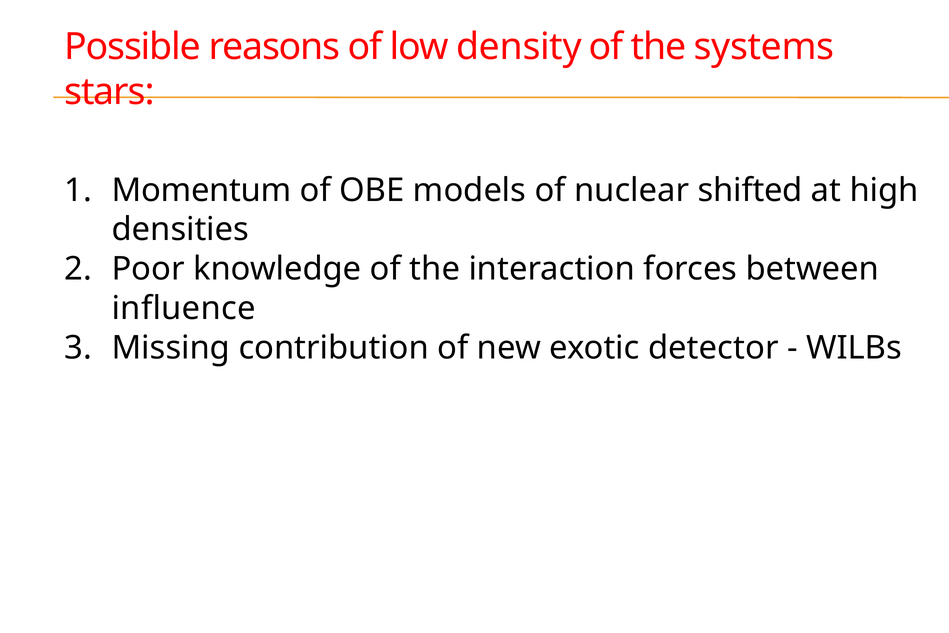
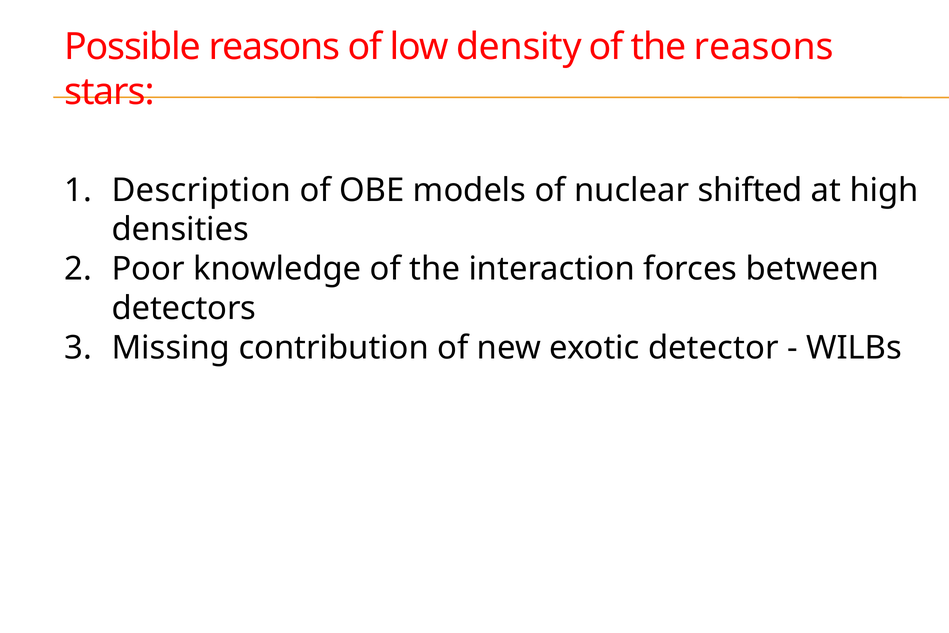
the systems: systems -> reasons (764, 47)
Momentum: Momentum -> Description (201, 190)
influence: influence -> detectors (184, 308)
